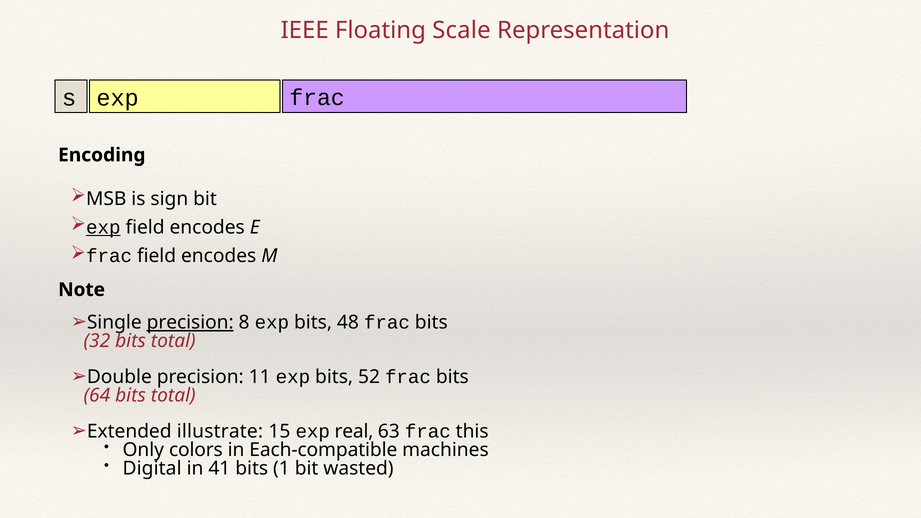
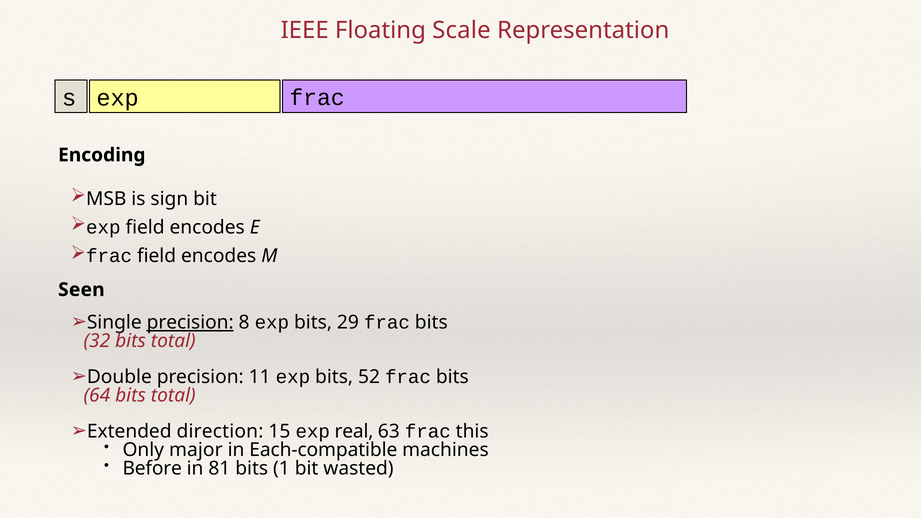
exp underline: present -> none (103, 227)
Note: Note -> Seen (81, 290)
48: 48 -> 29 (348, 322)
illustrate: illustrate -> direction (220, 431)
colors: colors -> major (196, 450)
Digital: Digital -> Before (152, 468)
41: 41 -> 81 (219, 468)
